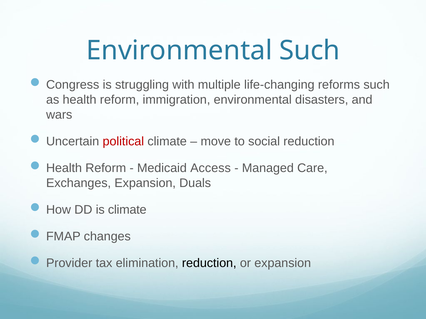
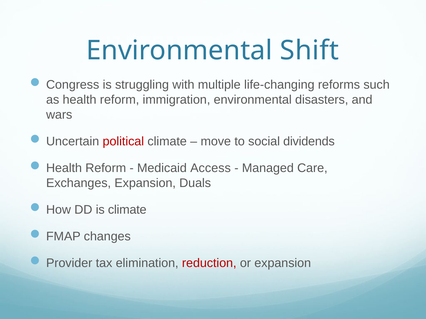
Environmental Such: Such -> Shift (309, 51)
social reduction: reduction -> dividends (309, 142)
reduction colour: black -> red (209, 263)
